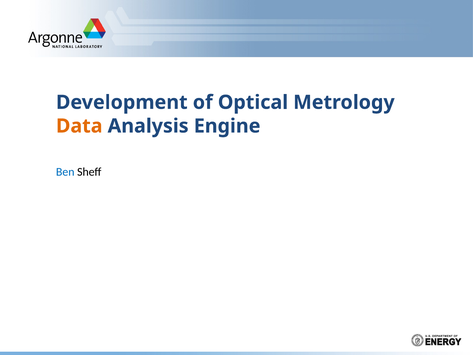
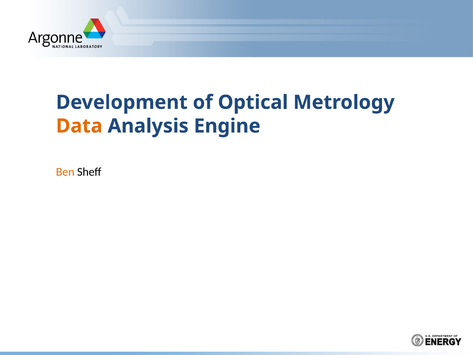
Ben colour: blue -> orange (65, 172)
